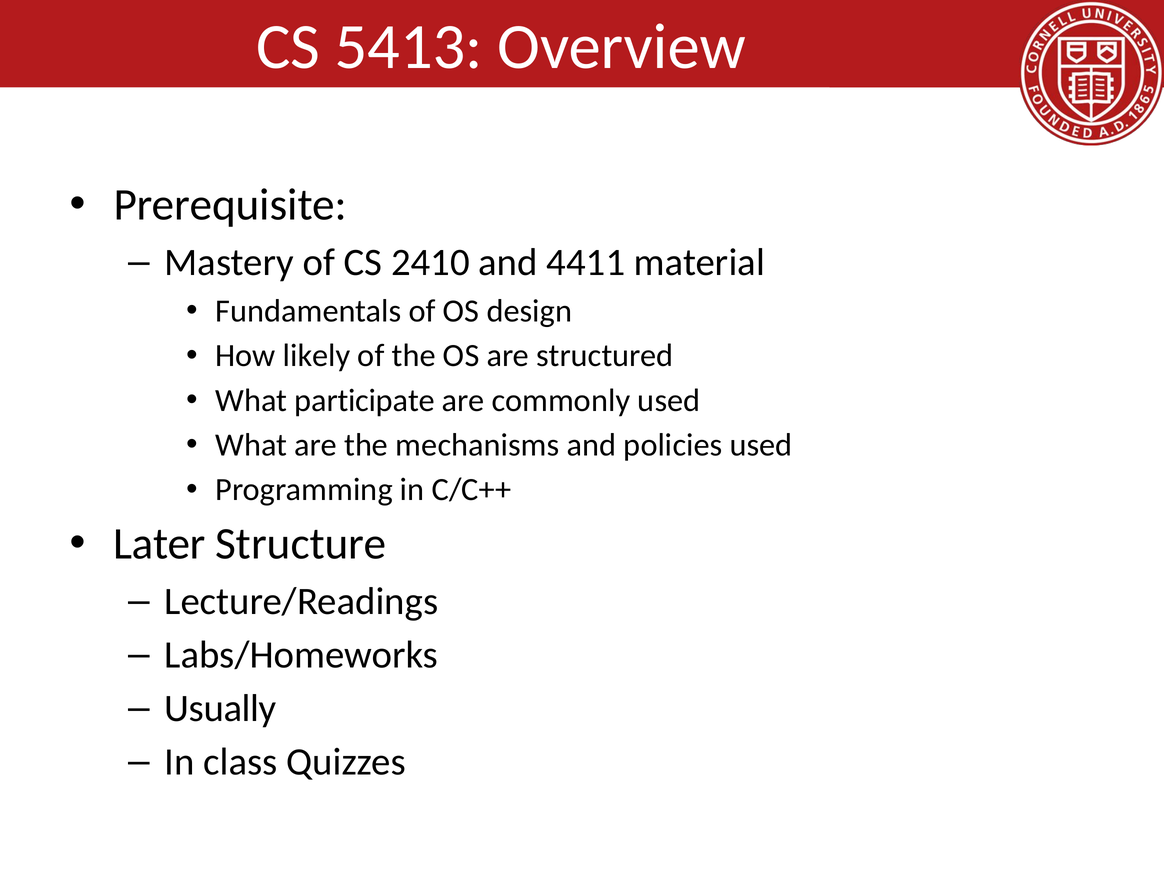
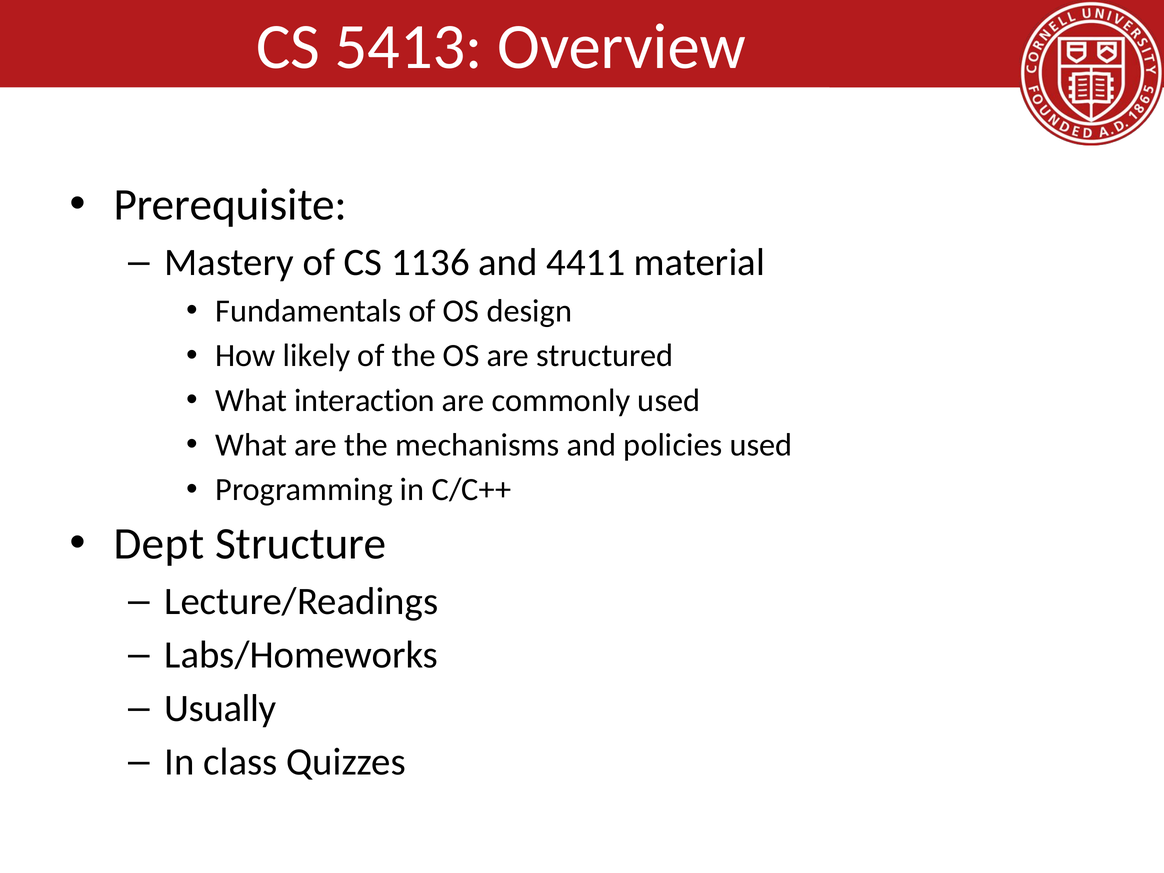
2410: 2410 -> 1136 (430, 262)
participate: participate -> interaction (365, 400)
Later: Later -> Dept (159, 544)
